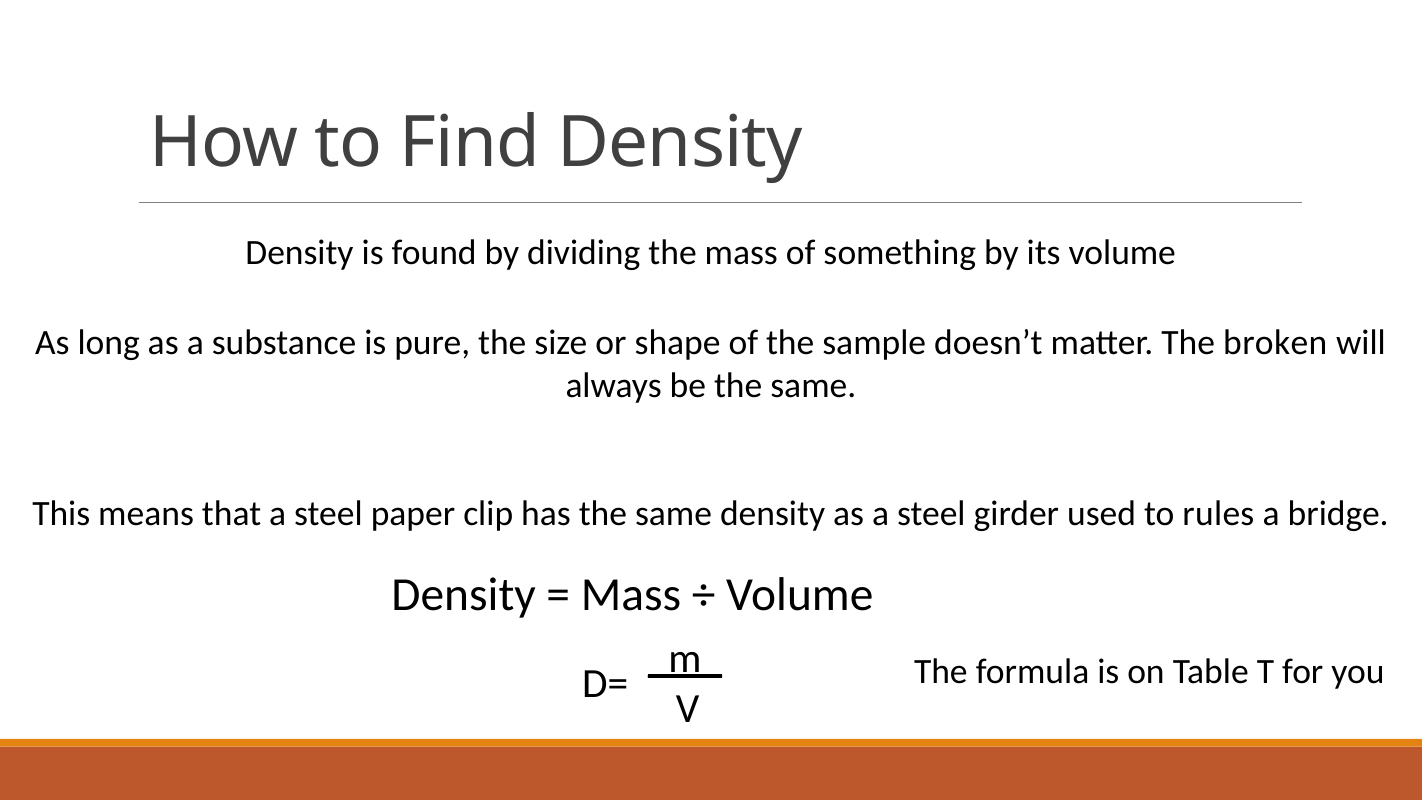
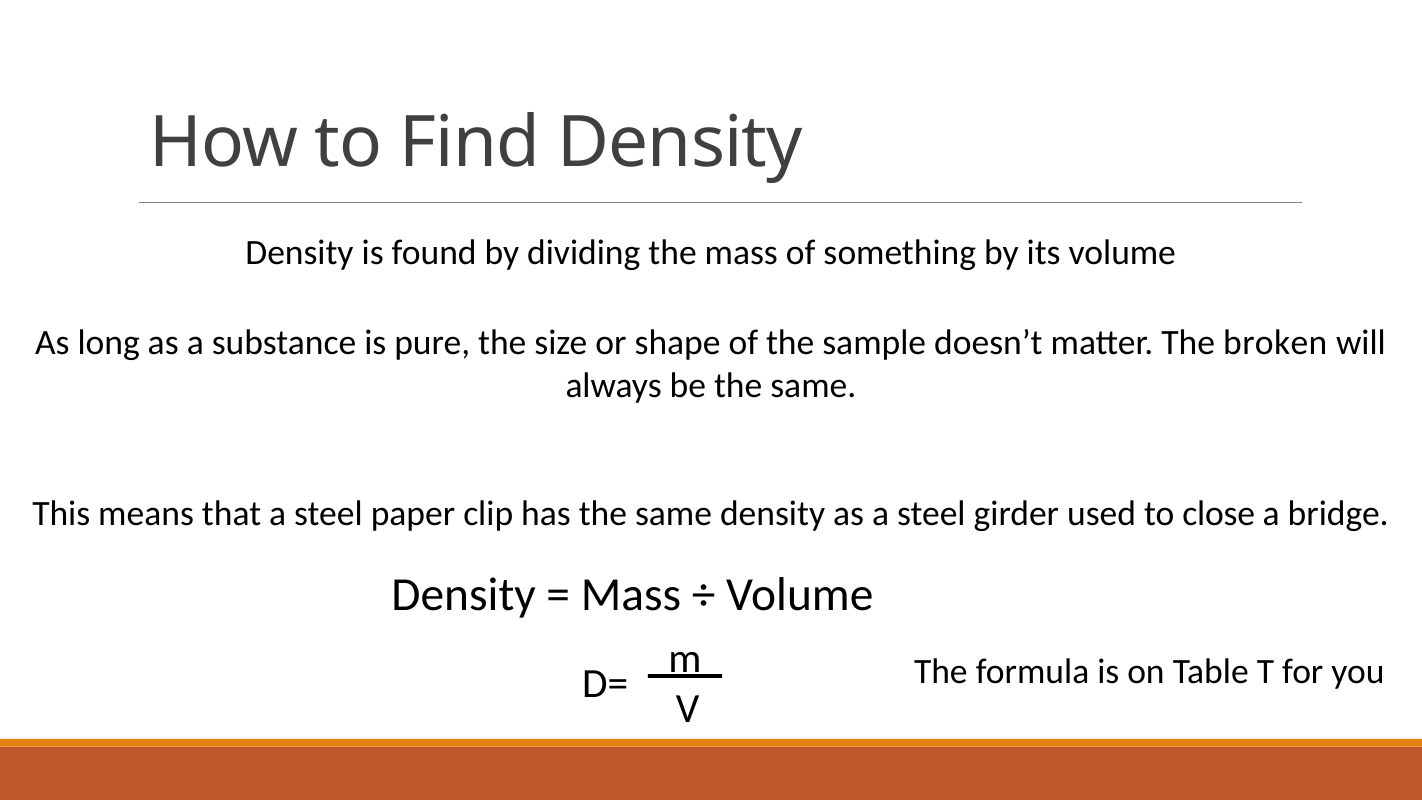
rules: rules -> close (1219, 513)
